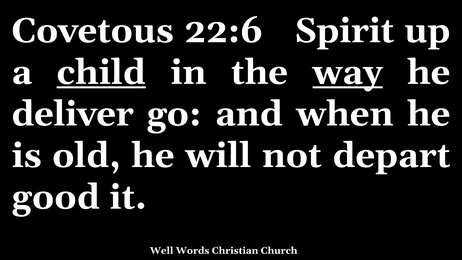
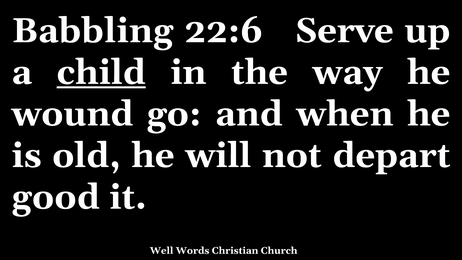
Covetous: Covetous -> Babbling (92, 31)
Spirit: Spirit -> Serve (344, 31)
way underline: present -> none (348, 72)
deliver: deliver -> wound (72, 114)
